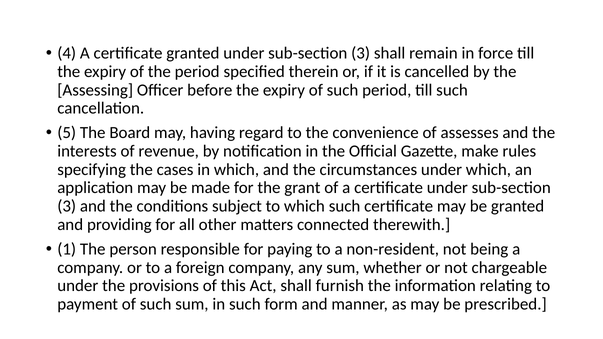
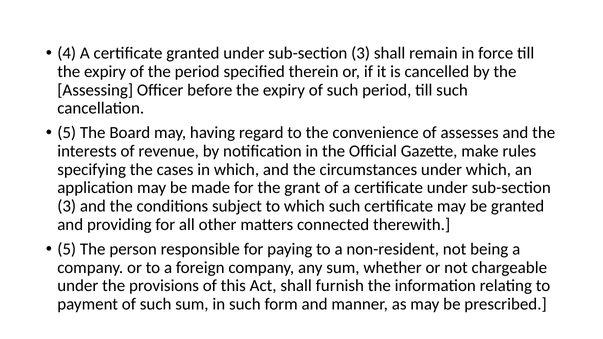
1: 1 -> 5 (67, 249)
